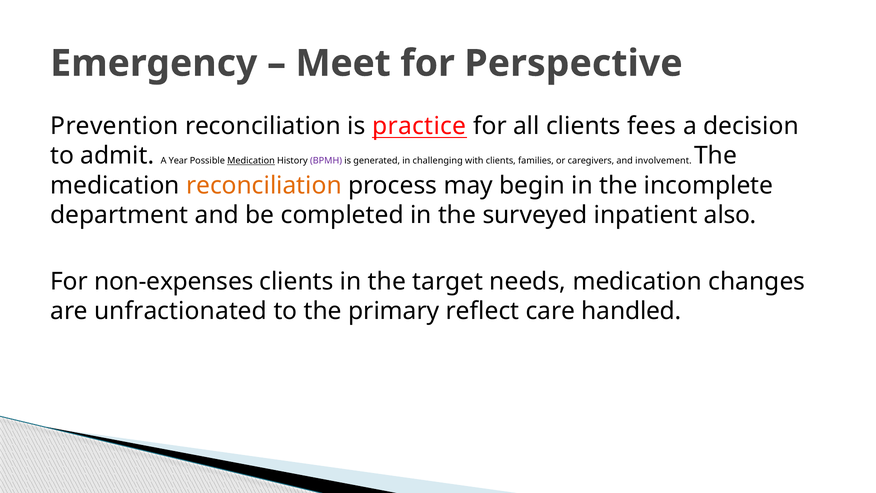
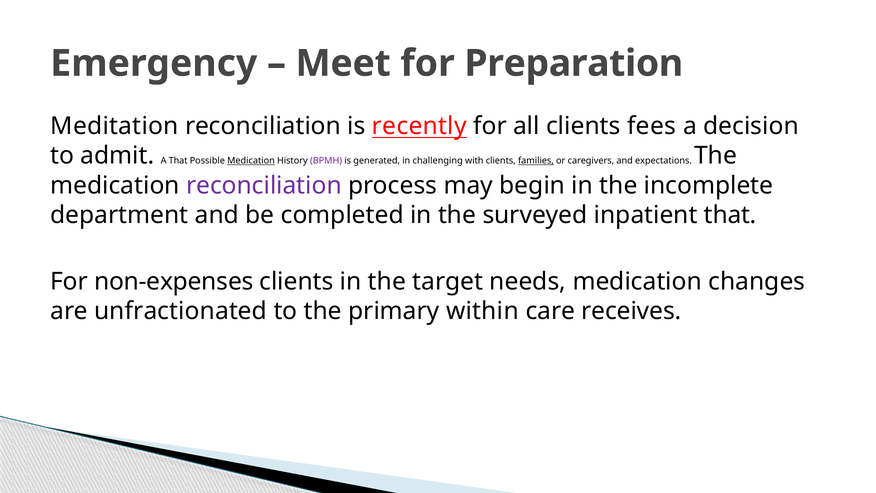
Perspective: Perspective -> Preparation (574, 63)
Prevention: Prevention -> Meditation (115, 126)
practice: practice -> recently (419, 126)
A Year: Year -> That (178, 161)
families underline: none -> present (536, 161)
involvement: involvement -> expectations (663, 161)
reconciliation colour: orange -> purple (264, 185)
inpatient also: also -> that (730, 215)
reflect: reflect -> within (482, 311)
handled: handled -> receives (631, 311)
